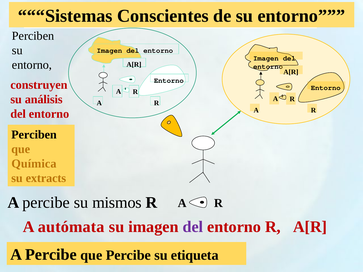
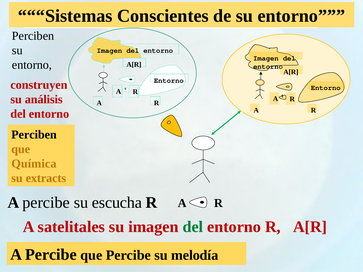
mismos: mismos -> escucha (117, 203)
autómata: autómata -> satelitales (71, 227)
del colour: purple -> green (193, 227)
etiqueta: etiqueta -> melodía (195, 256)
